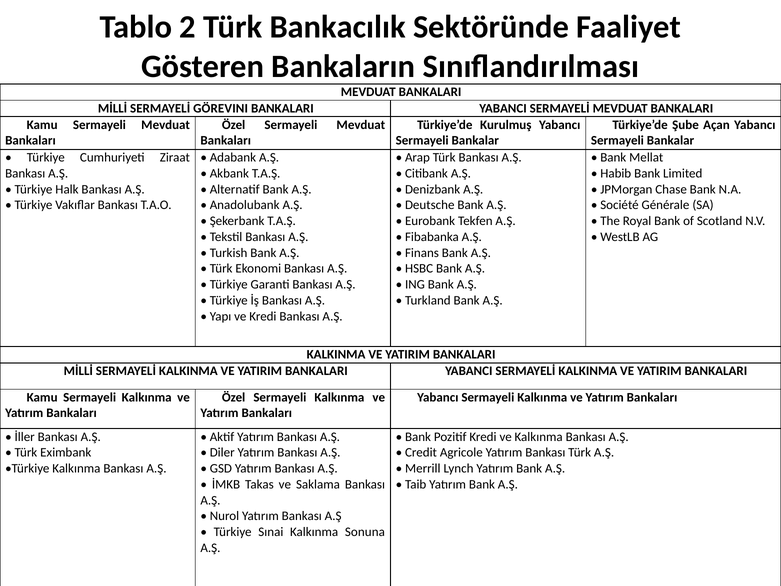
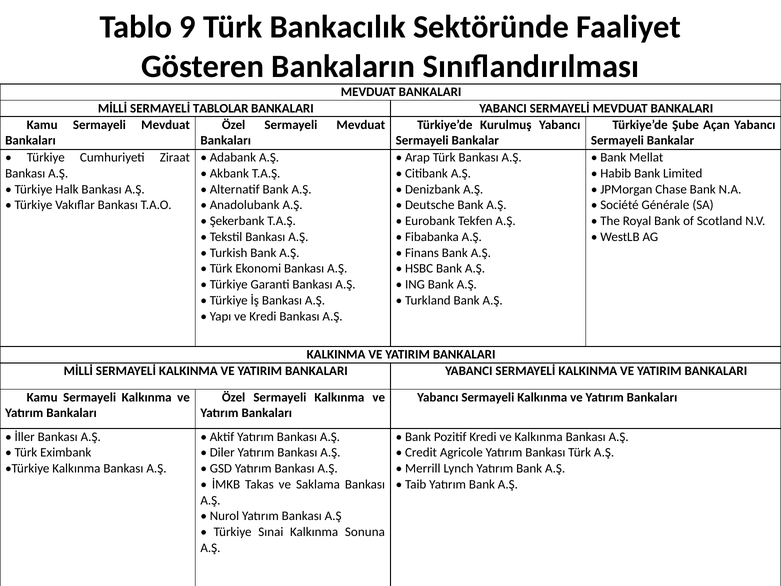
2: 2 -> 9 (188, 27)
GÖREVINI: GÖREVINI -> TABLOLAR (221, 108)
